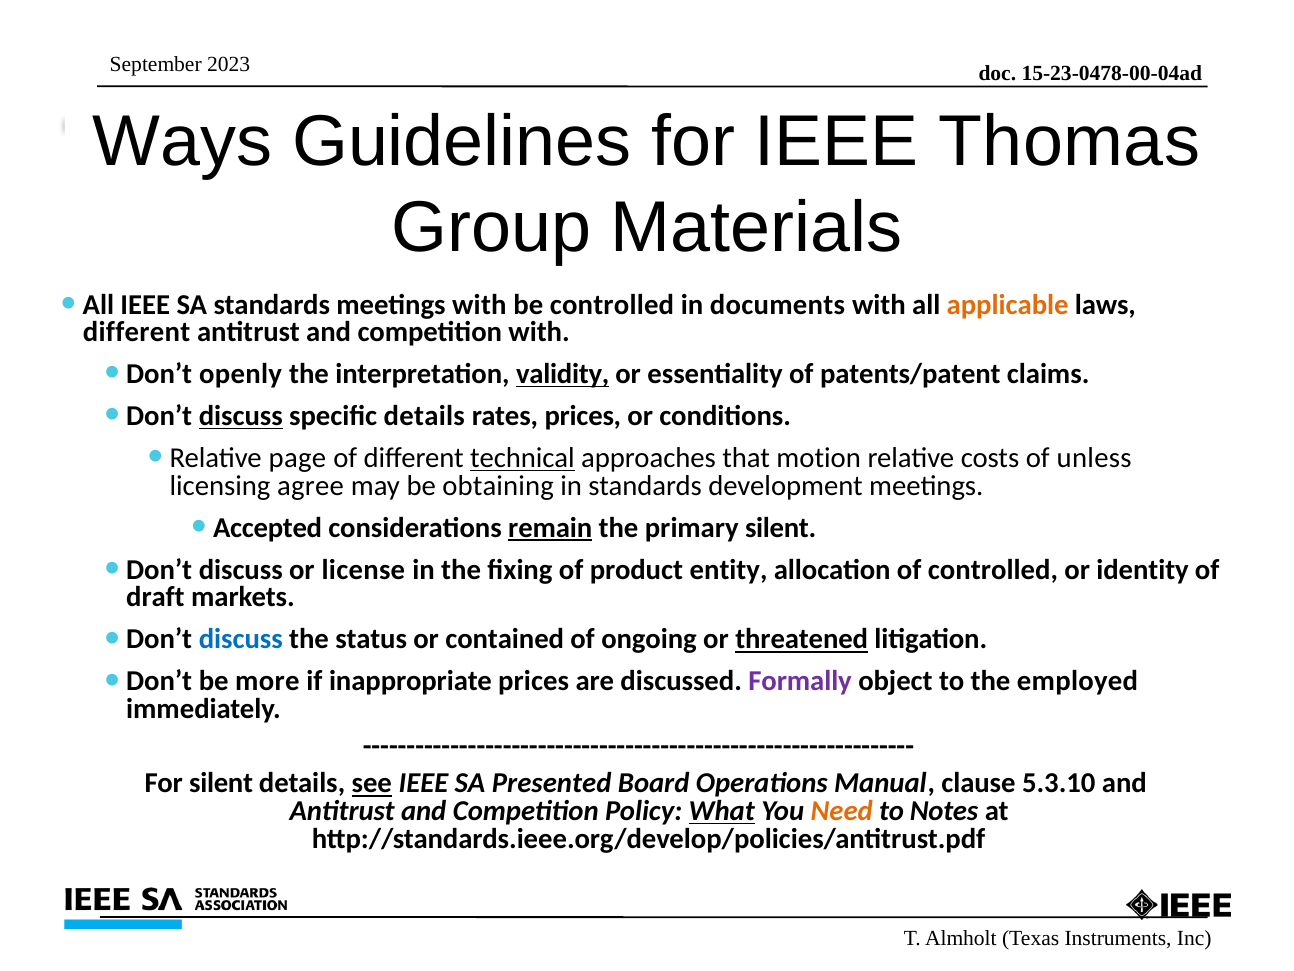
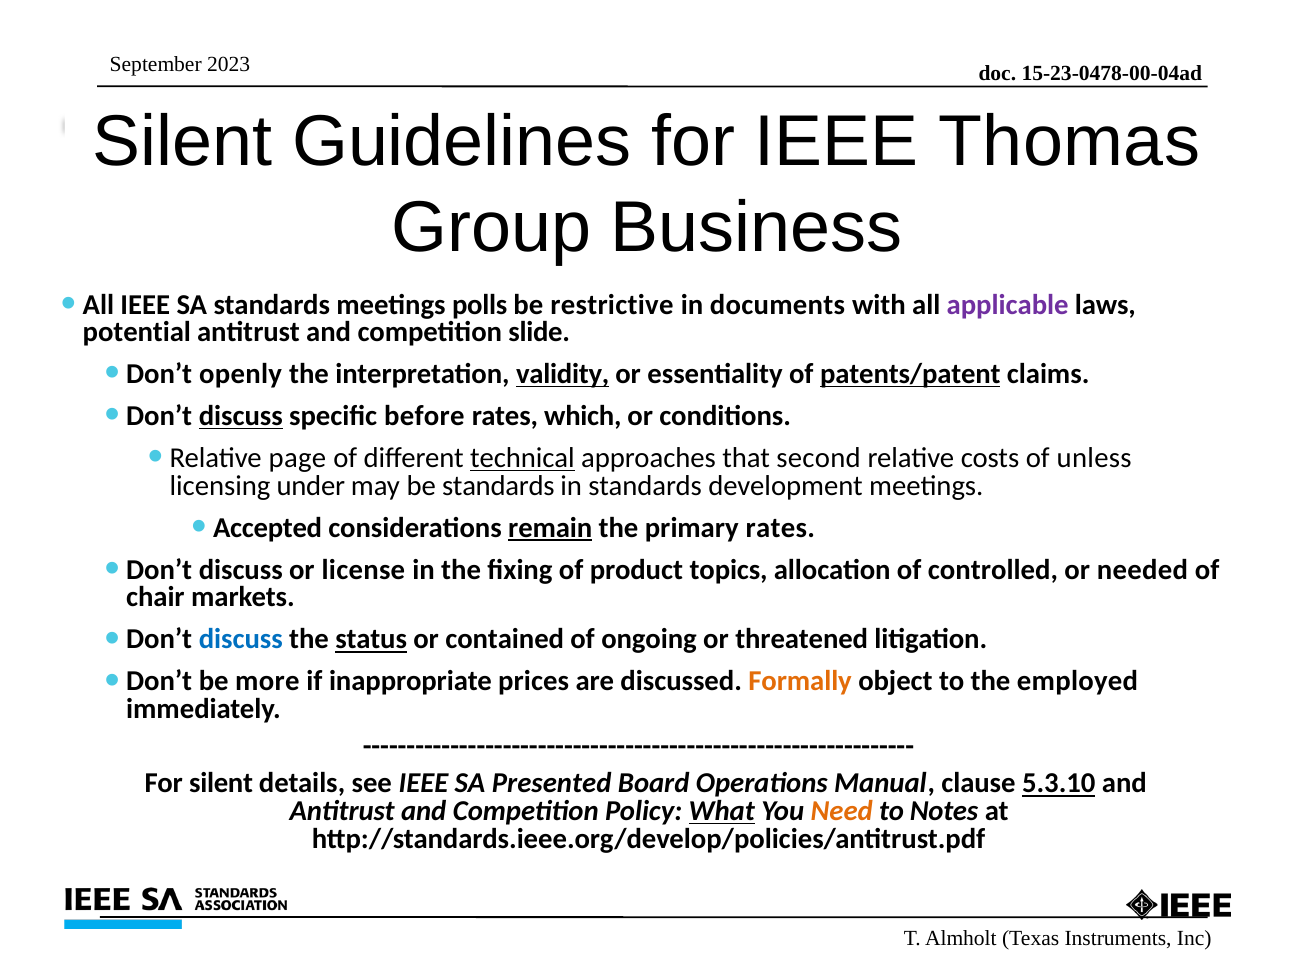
Ways: Ways -> Silent (183, 141)
Materials: Materials -> Business (757, 228)
meetings with: with -> polls (480, 304)
be controlled: controlled -> restrictive (612, 304)
applicable colour: orange -> purple (1008, 304)
different: different -> potential (137, 332)
competition with: with -> slide (539, 332)
patents/patent underline: none -> present (910, 374)
specific details: details -> before (424, 416)
rates prices: prices -> which (583, 416)
motion: motion -> second (819, 458)
agree: agree -> under (311, 486)
be obtaining: obtaining -> standards (498, 486)
primary silent: silent -> rates (780, 528)
entity: entity -> topics (729, 570)
identity: identity -> needed (1142, 570)
draft: draft -> chair (155, 597)
status underline: none -> present (371, 639)
threatened underline: present -> none (802, 639)
Formally colour: purple -> orange (800, 681)
see underline: present -> none (372, 783)
5.3.10 underline: none -> present (1059, 783)
